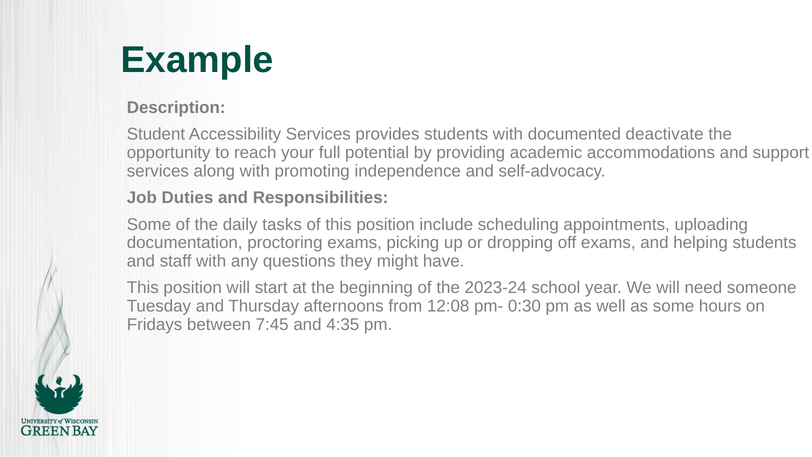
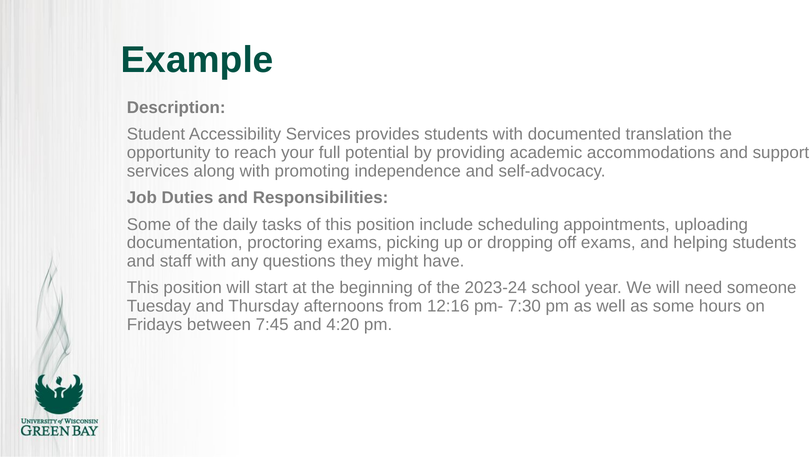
deactivate: deactivate -> translation (665, 134)
12:08: 12:08 -> 12:16 (448, 306)
0:30: 0:30 -> 7:30 (524, 306)
4:35: 4:35 -> 4:20 (343, 324)
